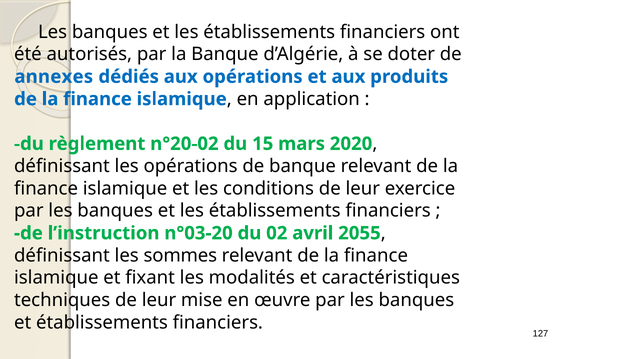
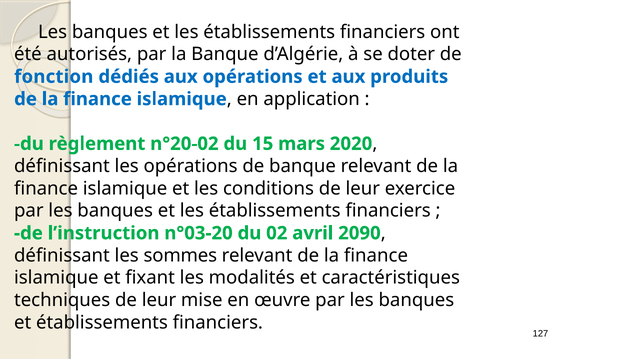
annexes: annexes -> fonction (54, 77)
2055: 2055 -> 2090 (359, 233)
